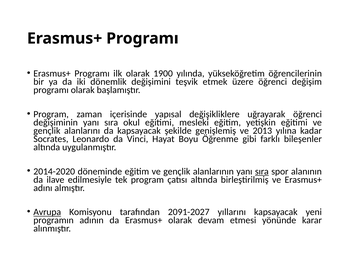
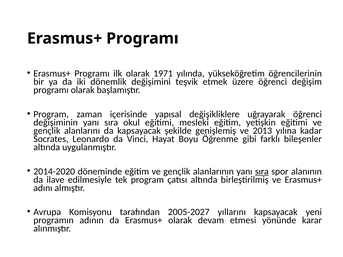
1900: 1900 -> 1971 (163, 74)
Avrupa underline: present -> none (47, 212)
2091-2027: 2091-2027 -> 2005-2027 (189, 212)
